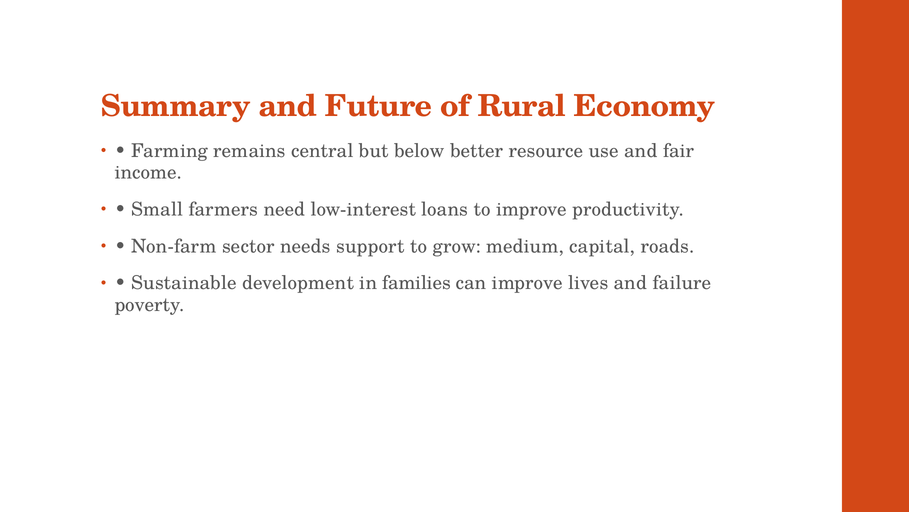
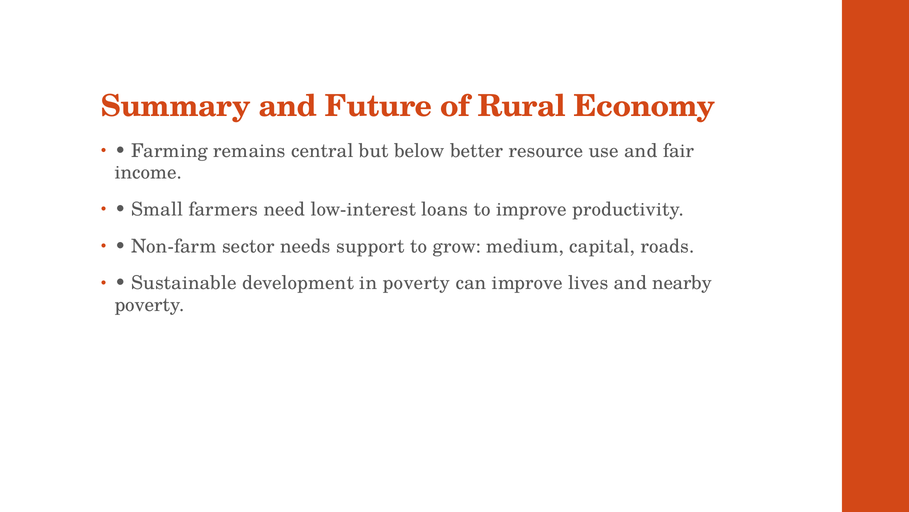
in families: families -> poverty (416, 283)
failure: failure -> nearby (682, 283)
